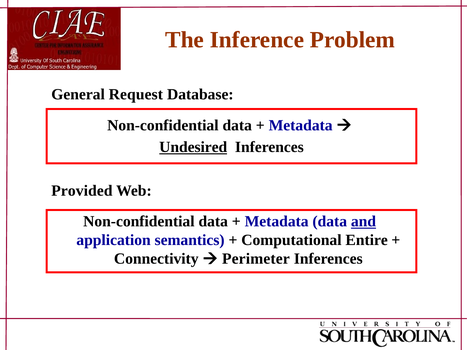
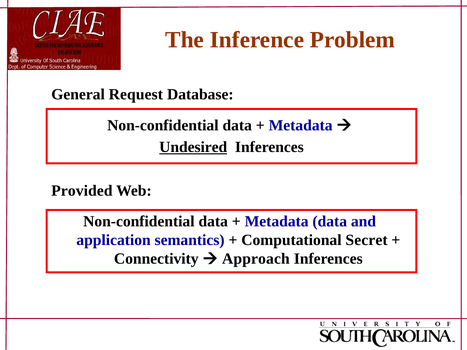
and underline: present -> none (363, 222)
Entire: Entire -> Secret (367, 240)
Perimeter: Perimeter -> Approach (256, 259)
